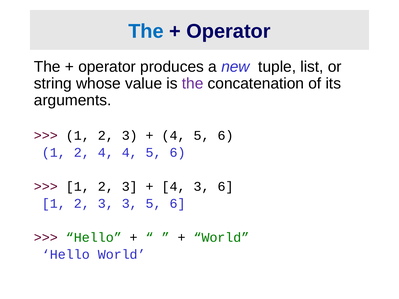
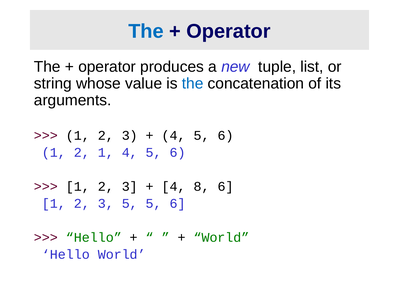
the colour: purple -> blue (193, 84)
2 4: 4 -> 1 (106, 153)
4 3: 3 -> 8 (202, 187)
3 3: 3 -> 5 (130, 204)
